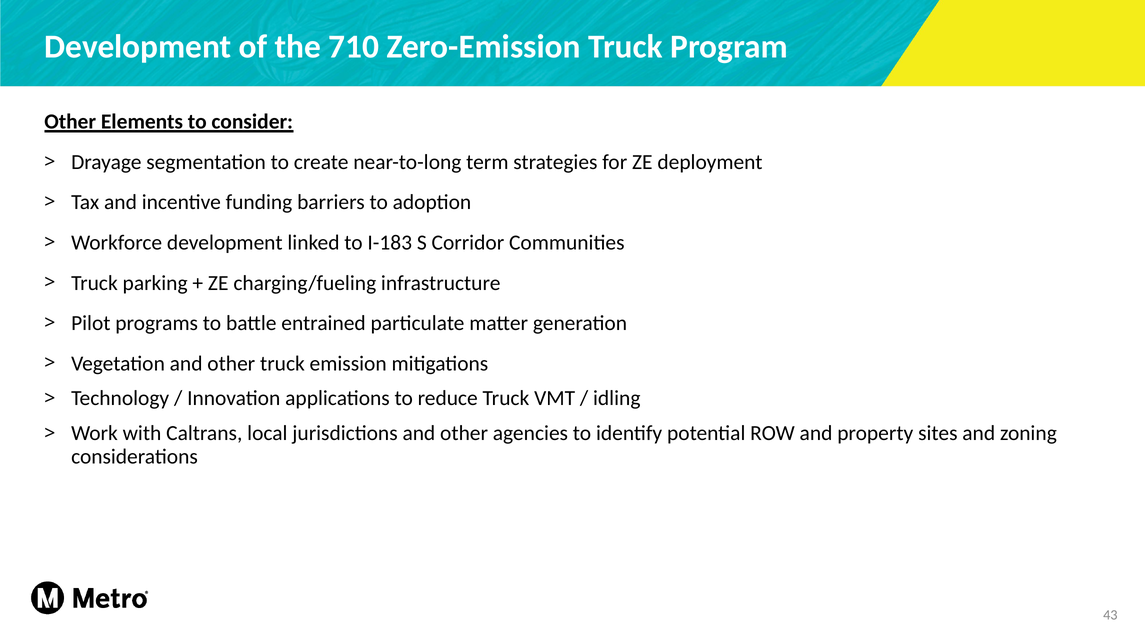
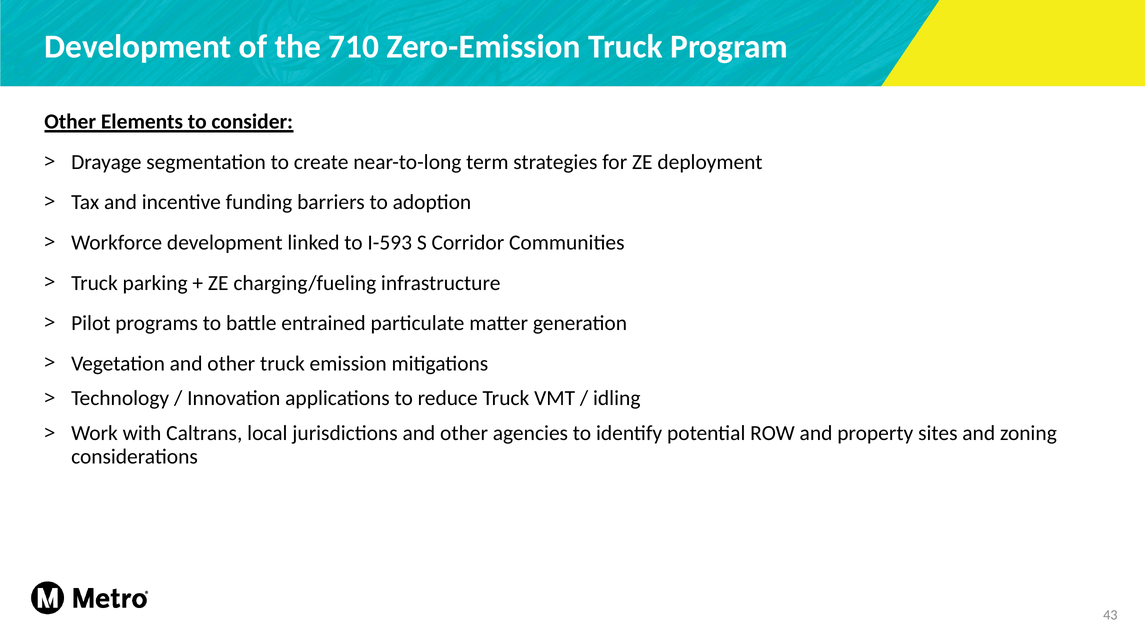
I-183: I-183 -> I-593 (390, 243)
